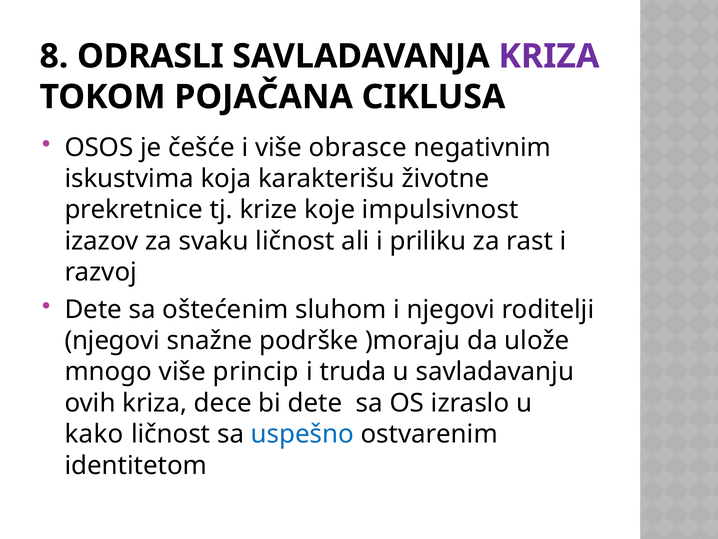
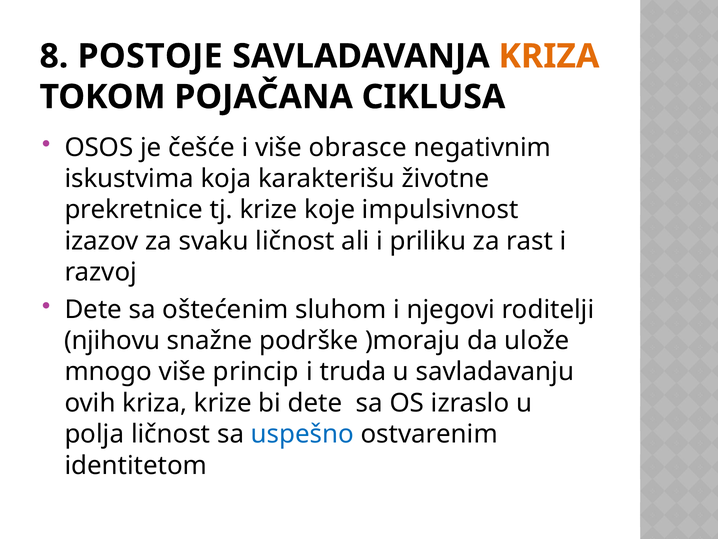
ODRASLI: ODRASLI -> POSTOJE (150, 56)
KRIZA colour: purple -> orange (549, 56)
njegovi: njegovi -> njihovu (112, 340)
kriza dece: dece -> krize (223, 403)
kako: kako -> polja (94, 434)
